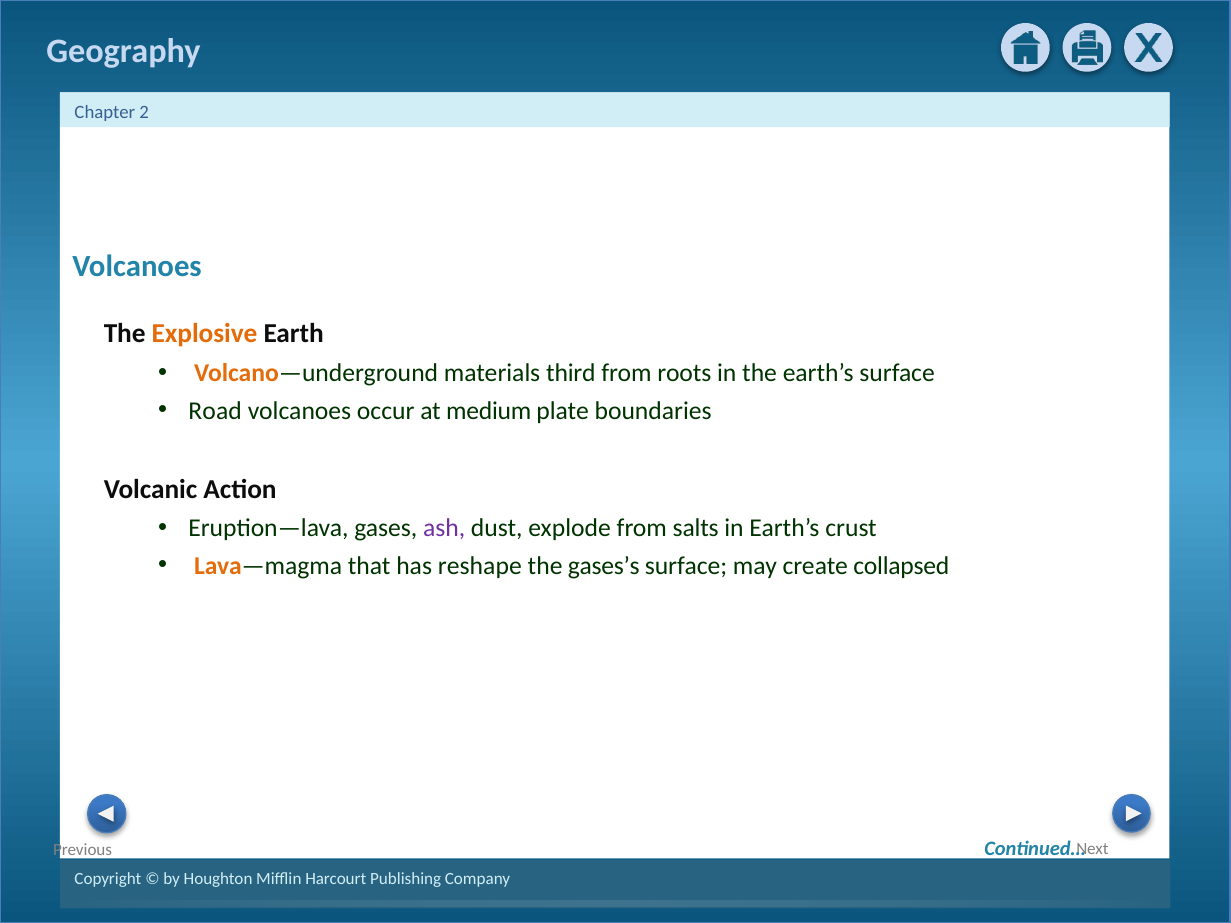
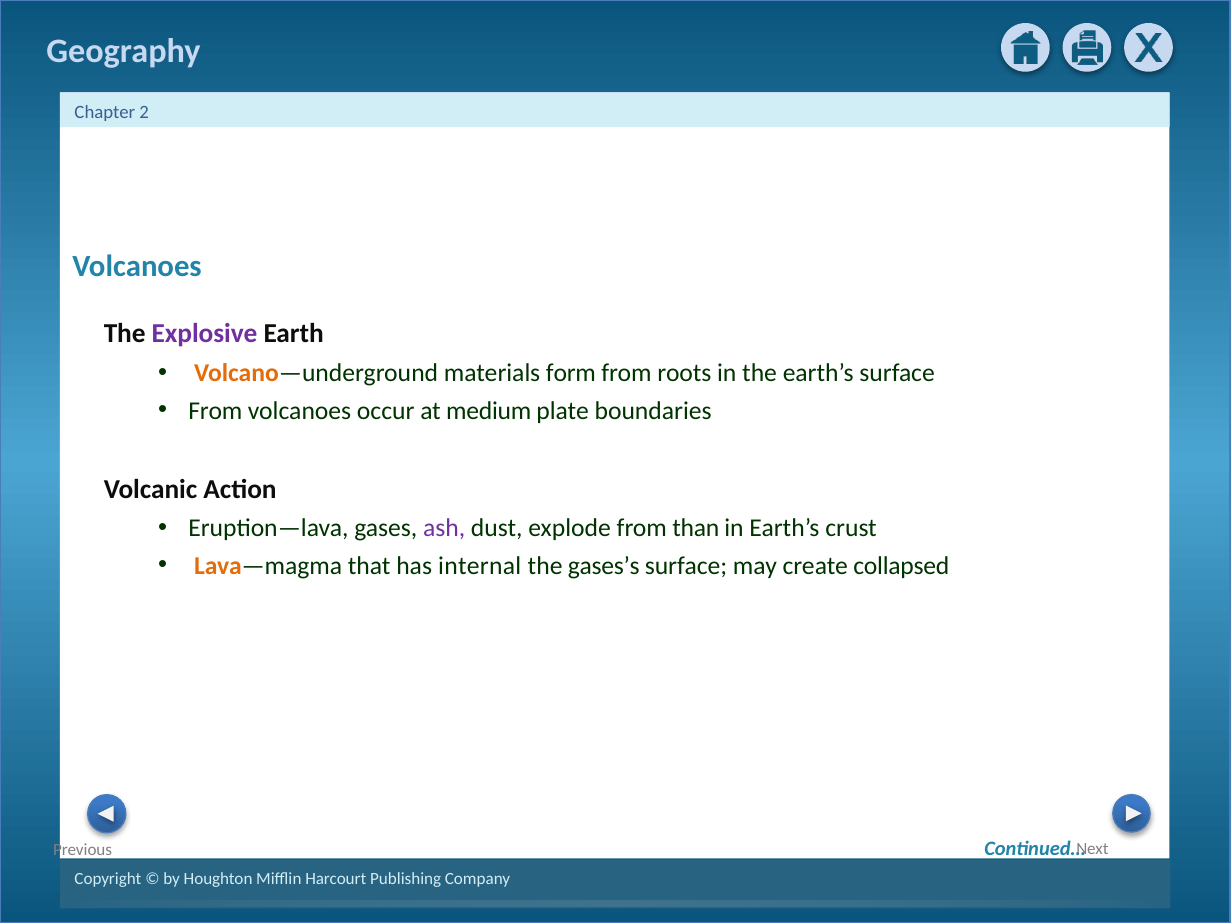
Explosive colour: orange -> purple (205, 334)
third: third -> form (571, 374)
Road: Road -> From (215, 411)
salts: salts -> than (696, 528)
reshape: reshape -> internal (480, 566)
